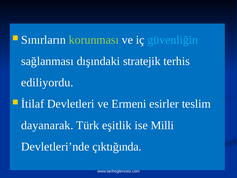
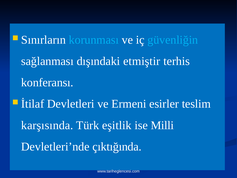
korunması colour: light green -> light blue (94, 40)
stratejik: stratejik -> etmiştir (142, 61)
ediliyordu: ediliyordu -> konferansı (47, 82)
dayanarak: dayanarak -> karşısında (47, 125)
